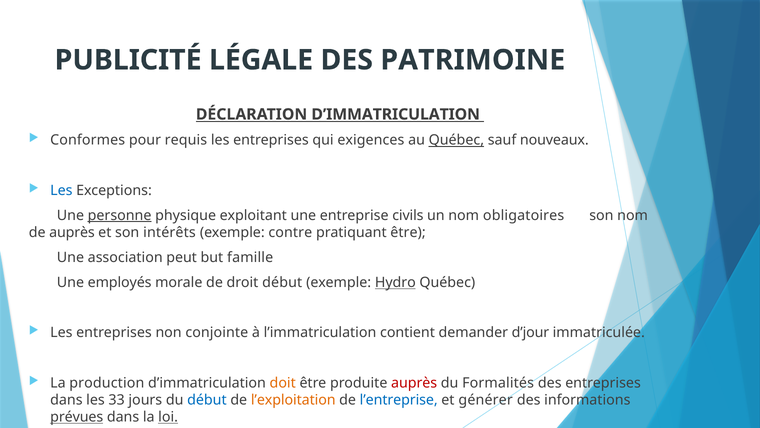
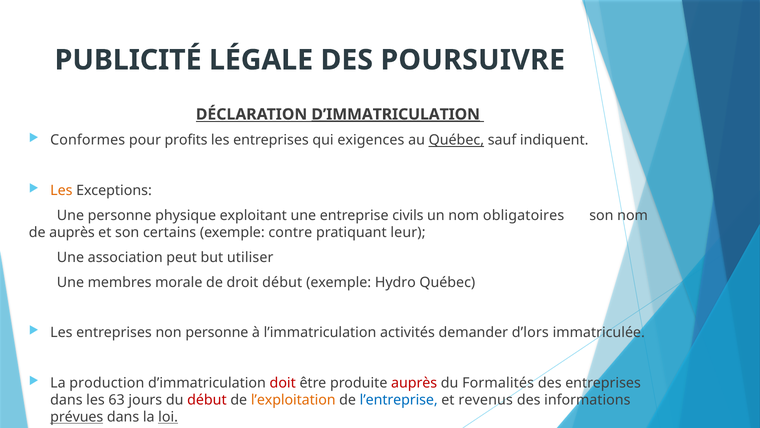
PATRIMOINE: PATRIMOINE -> POURSUIVRE (473, 60)
D’IMMATRICULATION underline: none -> present (396, 114)
requis: requis -> profits (186, 140)
nouveaux: nouveaux -> indiquent (554, 140)
Les colour: blue -> orange (61, 190)
personne underline: present -> none (120, 215)
intérêts: intérêts -> certains (170, 232)
pratiquant être: être -> leur (408, 232)
famille: famille -> utiliser (250, 257)
employés: employés -> membres (120, 282)
Hydro underline: present -> none (395, 282)
non conjointe: conjointe -> personne (217, 332)
contient: contient -> activités (407, 332)
d’jour: d’jour -> d’lors (530, 332)
doit colour: orange -> red (283, 382)
33: 33 -> 63 (117, 399)
début colour: blue -> red (207, 399)
générer: générer -> revenus (486, 399)
